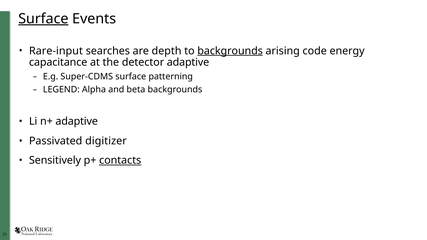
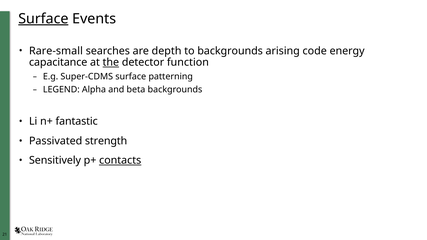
Rare-input: Rare-input -> Rare-small (56, 51)
backgrounds underline: present -> none (230, 51)
the underline: none -> present (111, 62)
detector adaptive: adaptive -> function (188, 62)
n+ adaptive: adaptive -> fantastic (77, 121)
digitizer: digitizer -> strength (106, 141)
